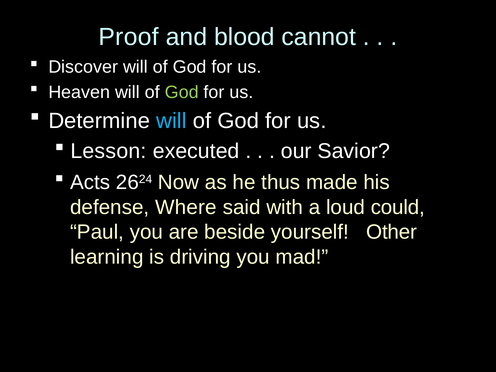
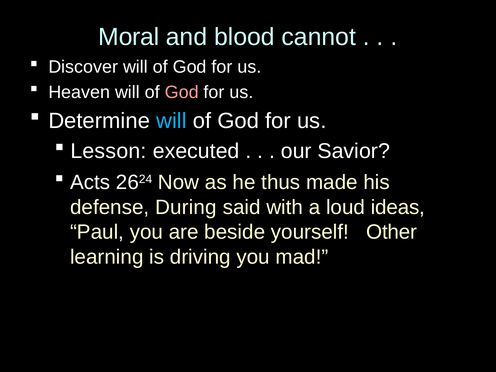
Proof: Proof -> Moral (129, 37)
God colour: light green -> pink (182, 92)
Where: Where -> During (186, 207)
could: could -> ideas (398, 207)
